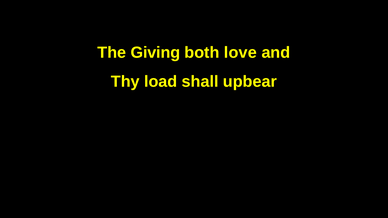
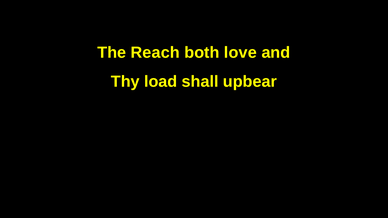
Giving: Giving -> Reach (155, 53)
